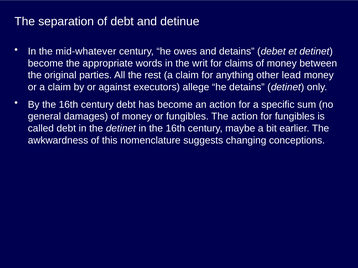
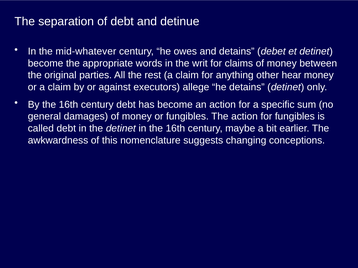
lead: lead -> hear (291, 75)
